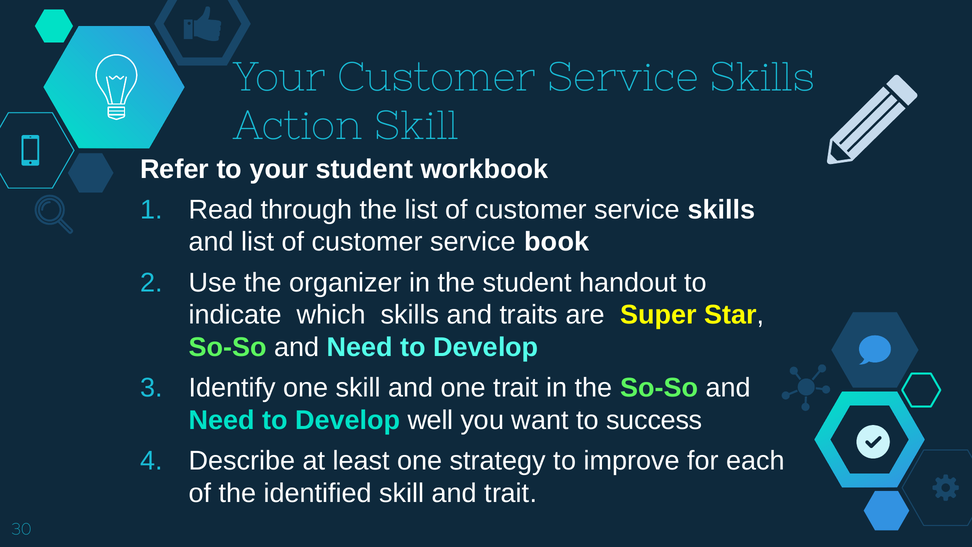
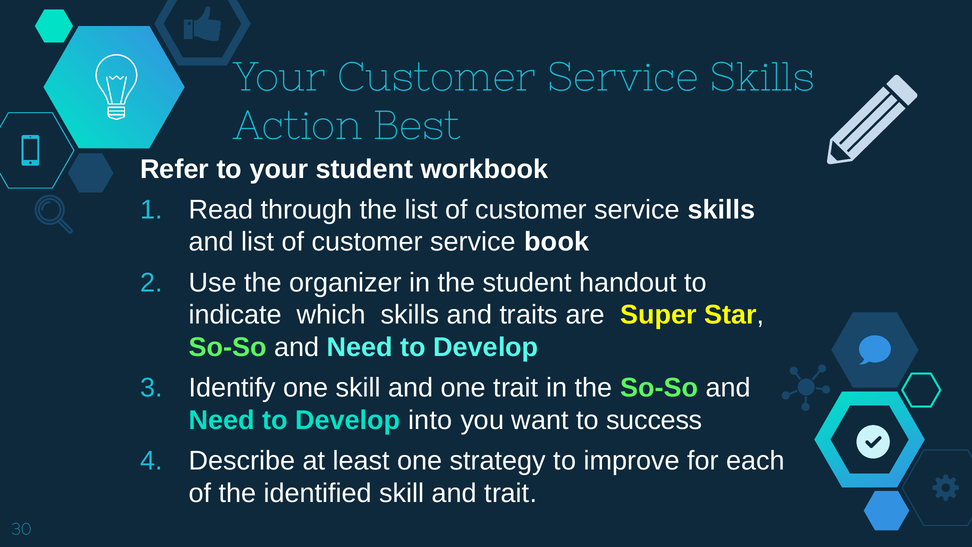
Action Skill: Skill -> Best (417, 126)
well: well -> into (430, 420)
